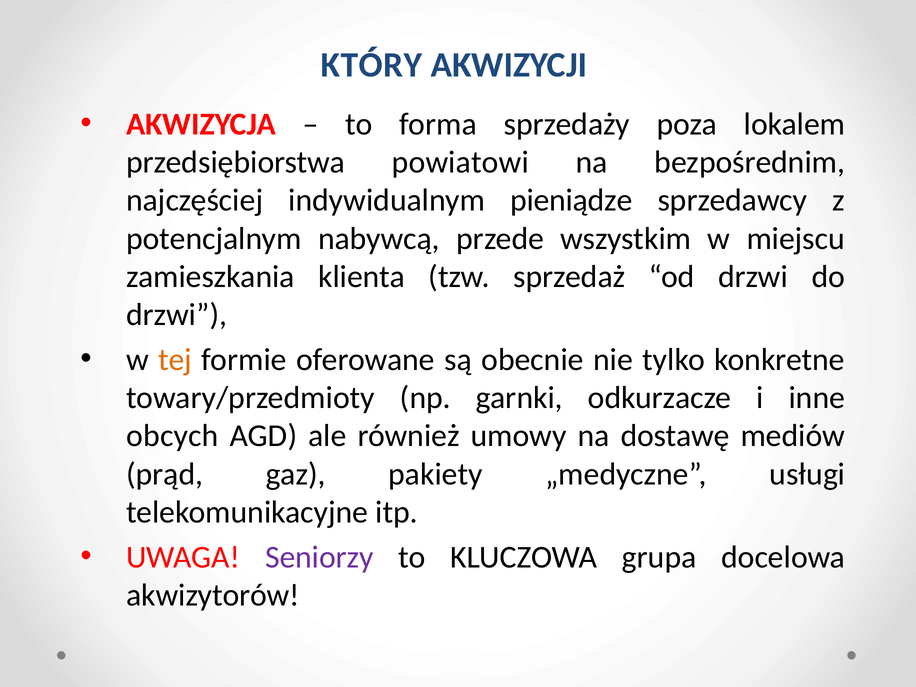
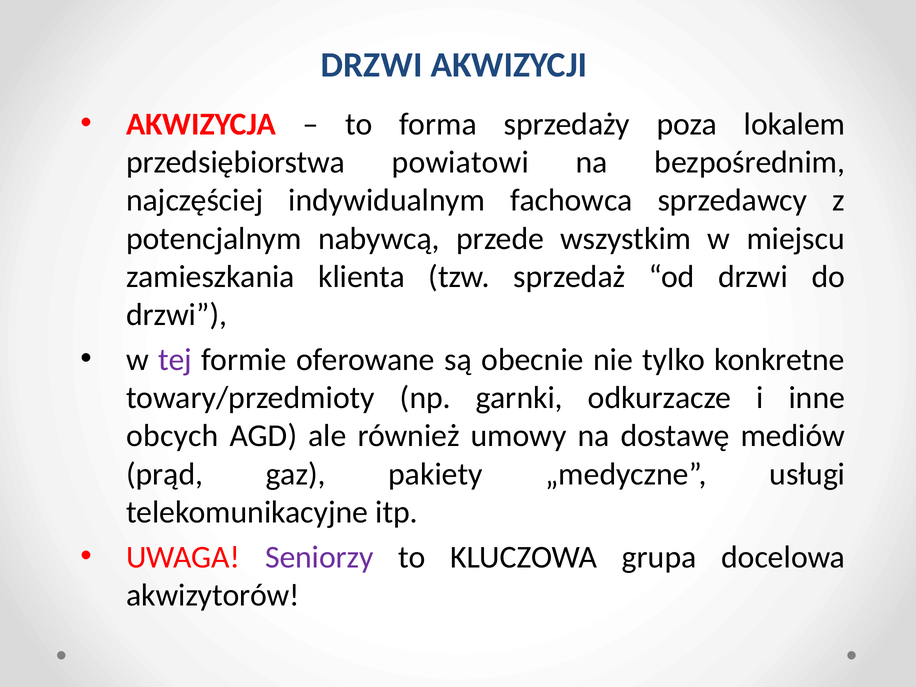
KTÓRY: KTÓRY -> DRZWI (372, 65)
pieniądze: pieniądze -> fachowca (571, 200)
tej colour: orange -> purple (175, 360)
